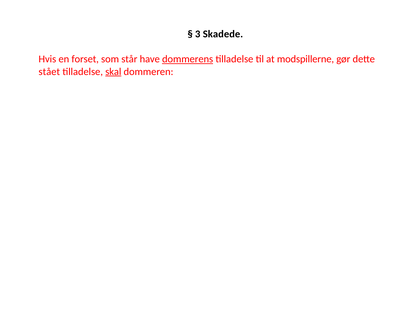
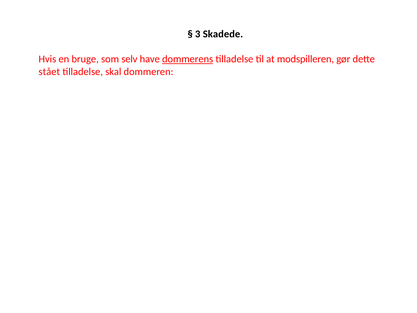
forset: forset -> bruge (85, 59)
står: står -> selv (129, 59)
modspillerne: modspillerne -> modspilleren (306, 59)
skal underline: present -> none (113, 72)
